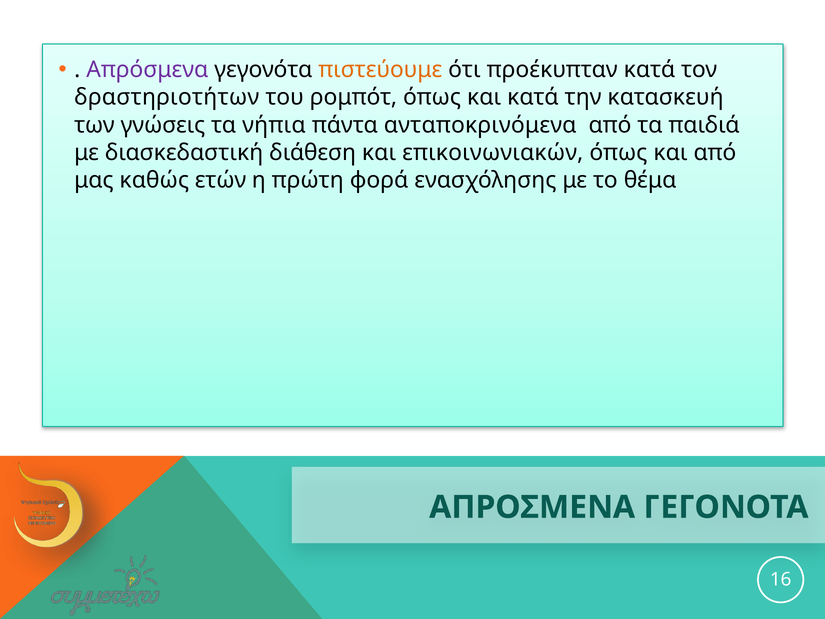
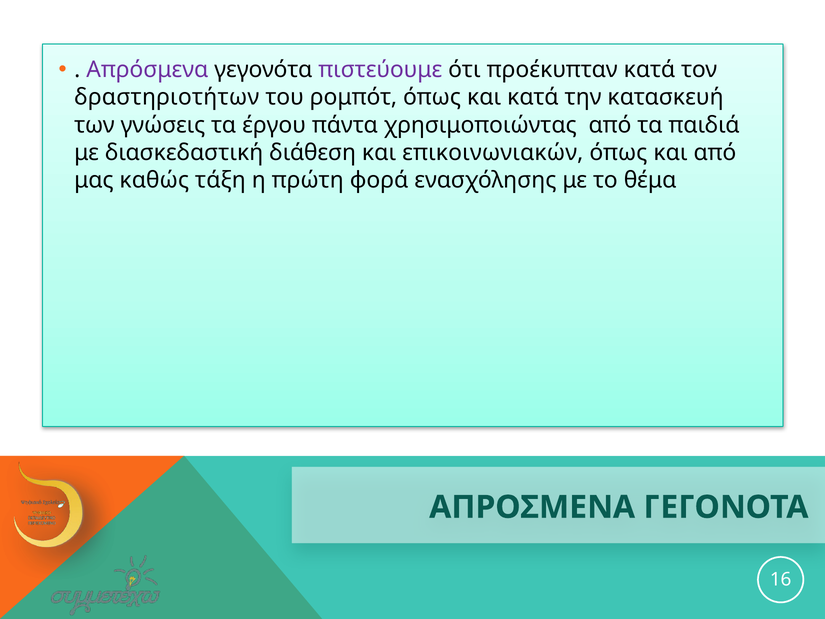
πιστεύουμε colour: orange -> purple (380, 70)
νήπια: νήπια -> έργου (274, 125)
ανταποκρινόμενα: ανταποκρινόμενα -> χρησιμοποιώντας (480, 125)
ετών: ετών -> τάξη (220, 180)
